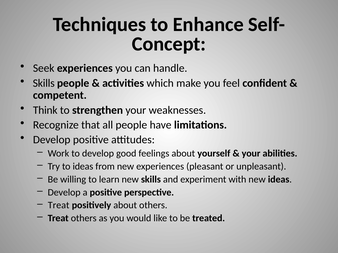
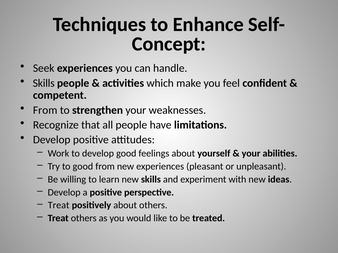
Think: Think -> From (45, 110)
to ideas: ideas -> good (83, 167)
